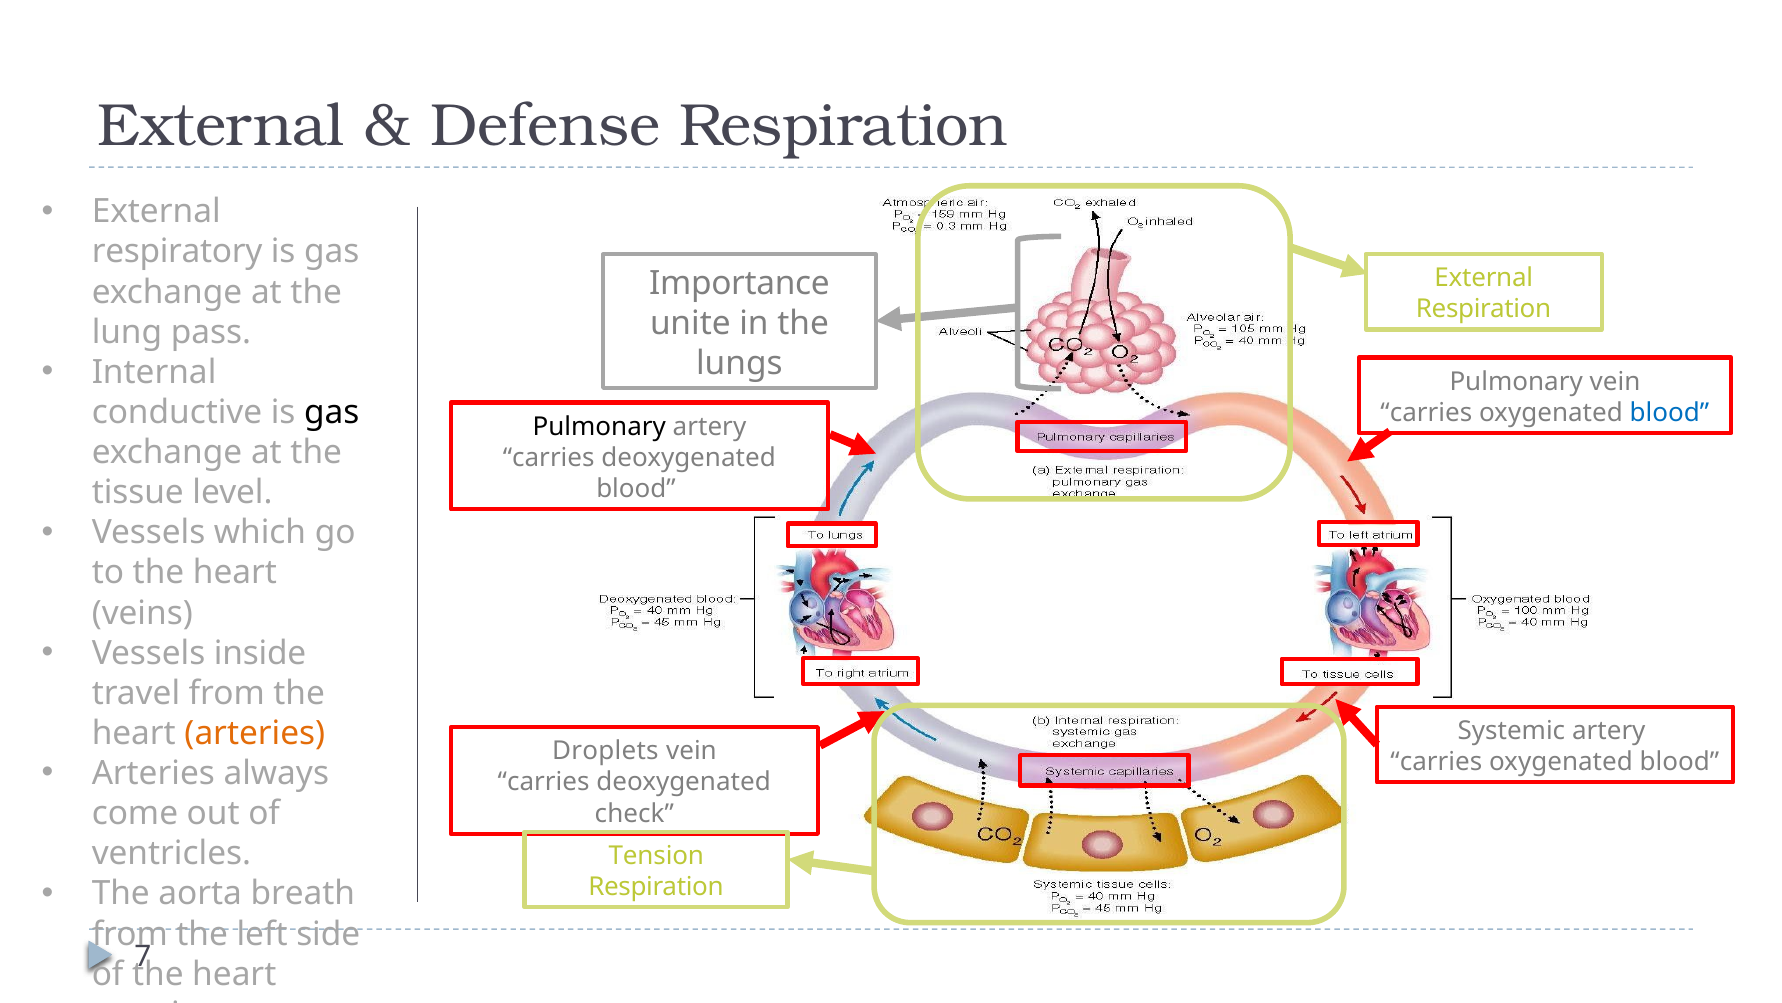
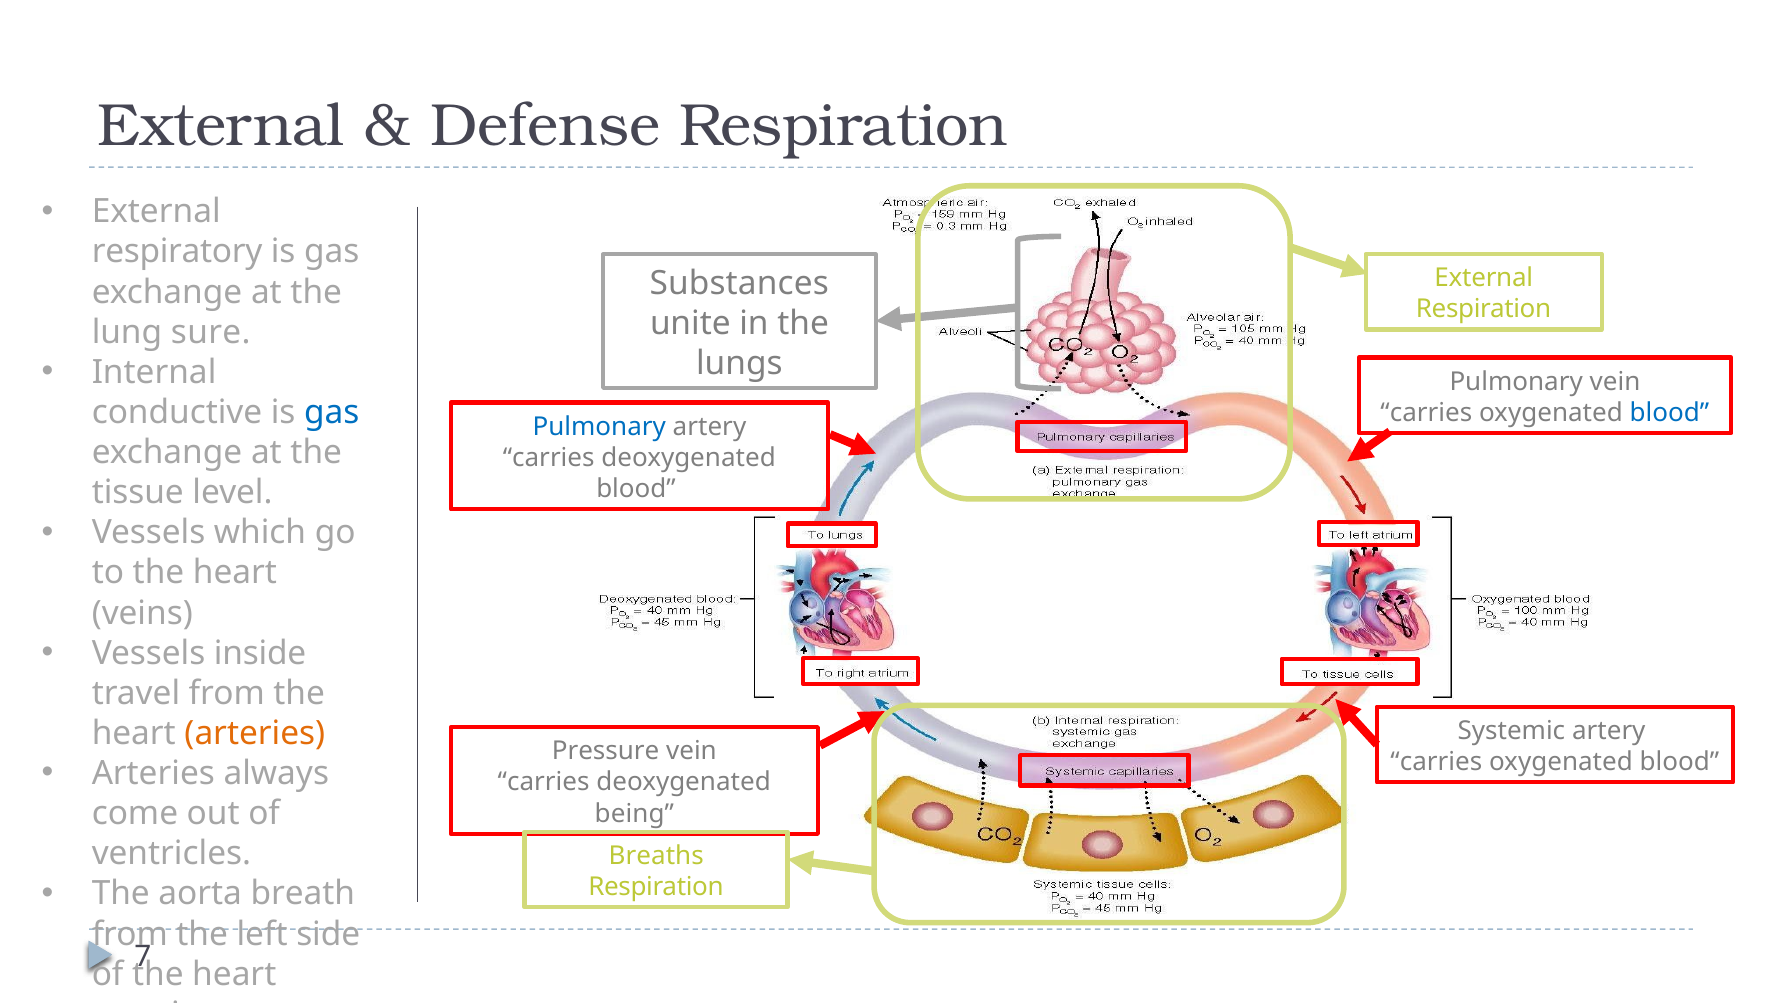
Importance: Importance -> Substances (739, 283)
pass: pass -> sure (211, 332)
gas colour: black -> blue (332, 412)
Pulmonary colour: black -> blue (599, 426)
Droplets: Droplets -> Pressure (606, 751)
check: check -> being (634, 813)
Tension: Tension -> Breaths (656, 855)
